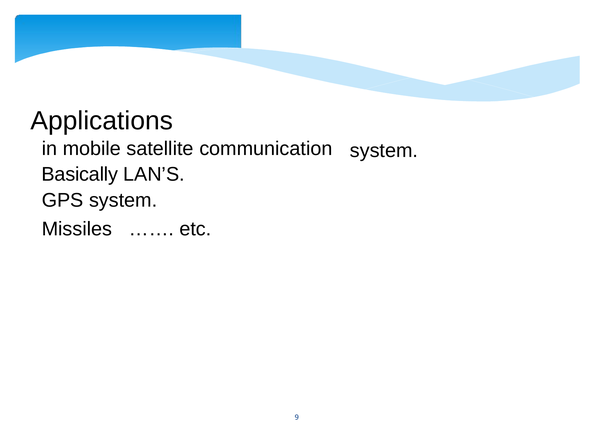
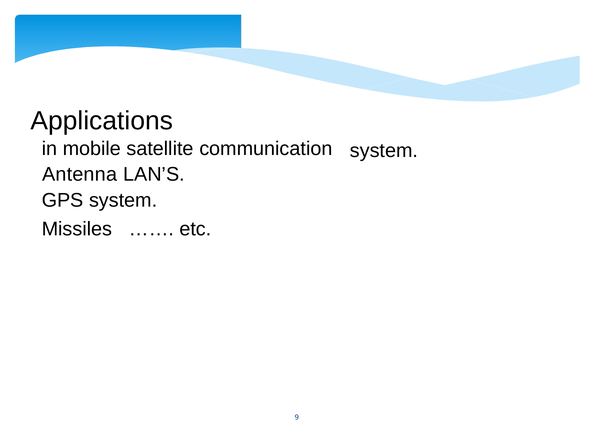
Basically: Basically -> Antenna (80, 175)
